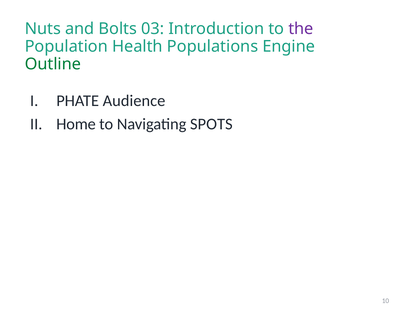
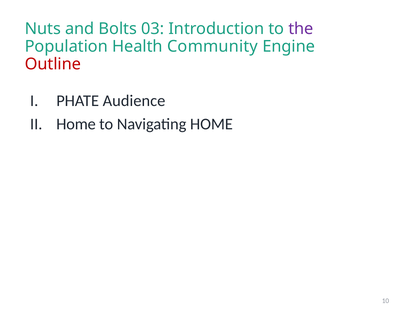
Populations: Populations -> Community (213, 46)
Outline colour: green -> red (53, 64)
Navigating SPOTS: SPOTS -> HOME (211, 124)
